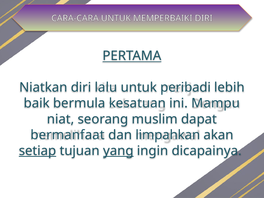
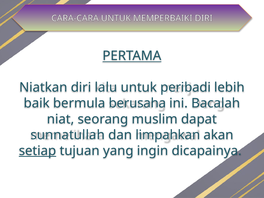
kesatuan: kesatuan -> berusaha (137, 103)
Mampu: Mampu -> Bacalah (216, 103)
bermanfaat: bermanfaat -> sunnatullah (68, 135)
yang underline: present -> none (118, 151)
